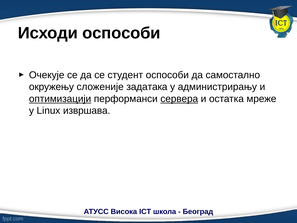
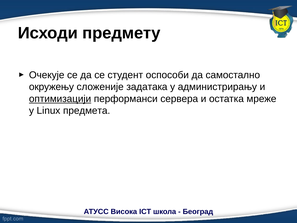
Исходи оспособи: оспособи -> предмету (121, 33)
сервера underline: present -> none (179, 99)
извршава: извршава -> предмета (87, 111)
